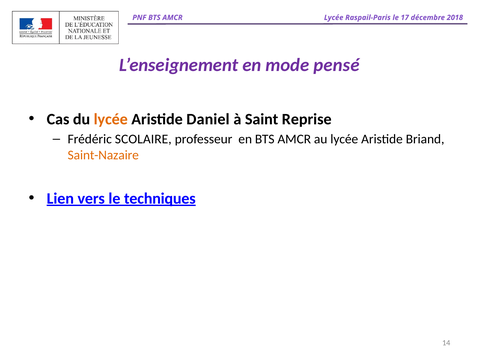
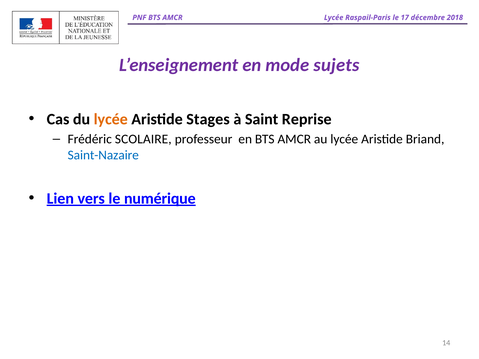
pensé: pensé -> sujets (336, 65)
Daniel: Daniel -> Stages (208, 119)
Saint-Nazaire colour: orange -> blue (103, 155)
techniques: techniques -> numérique (160, 199)
